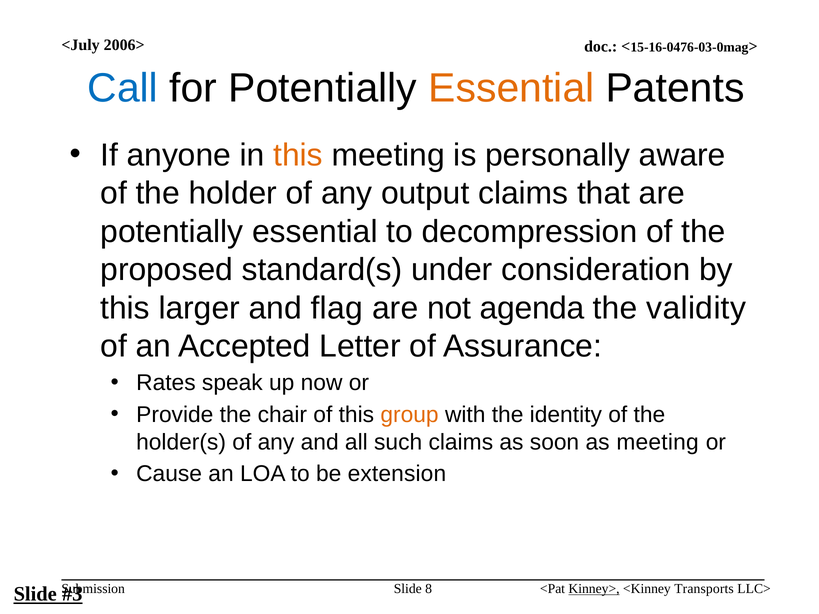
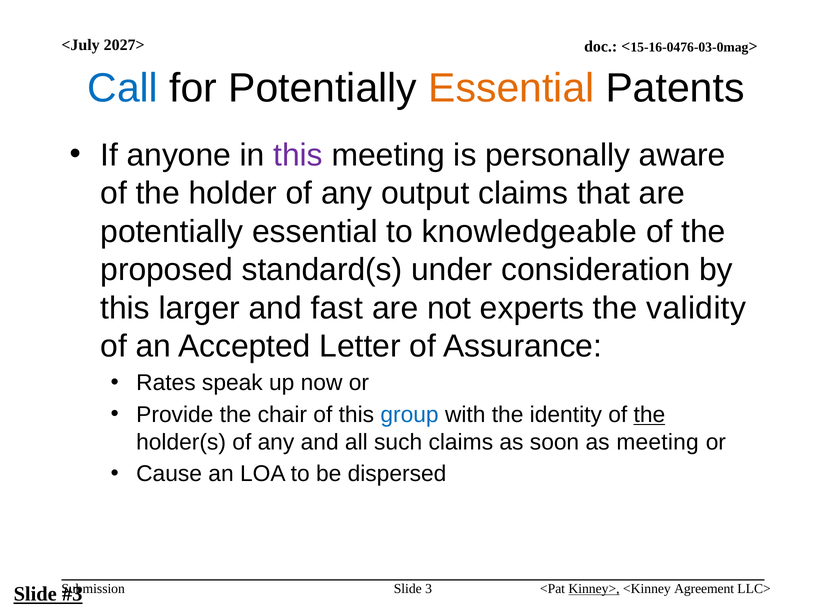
2006>: 2006> -> 2027> (124, 45)
this colour: orange -> purple (298, 155)
decompression: decompression -> knowledgeable (529, 232)
flag: flag -> fast (337, 308)
agenda: agenda -> experts (532, 308)
group colour: orange -> blue (410, 415)
the underline: none -> present (649, 415)
extension: extension -> dispersed (397, 474)
8: 8 -> 3 (429, 589)
Transports: Transports -> Agreement (704, 589)
